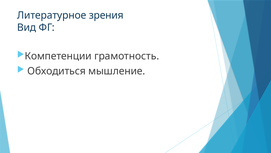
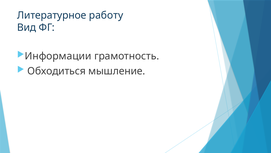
зрения: зрения -> работу (106, 15)
Компетенции: Компетенции -> Информации (58, 56)
